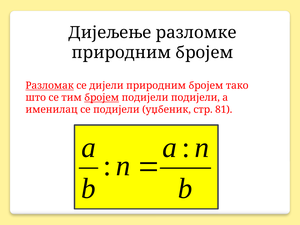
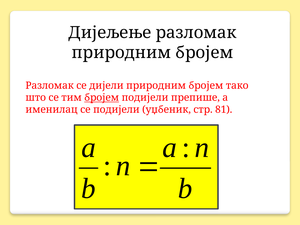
Дијељење разломке: разломке -> разломак (196, 33)
Разломак underline: present -> none (50, 86)
подијели подијели: подијели -> препише (195, 98)
